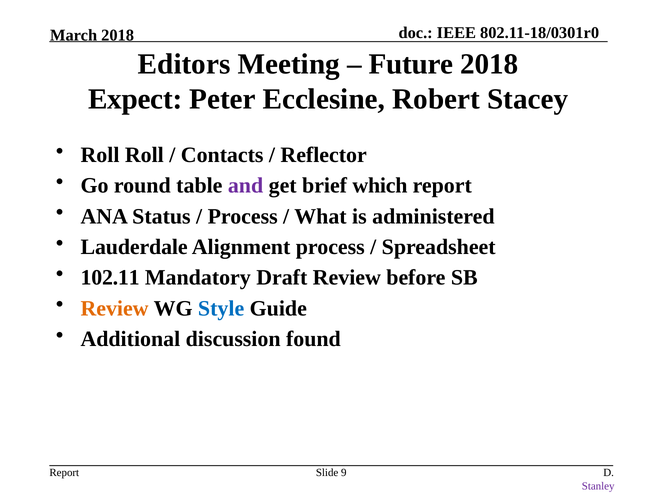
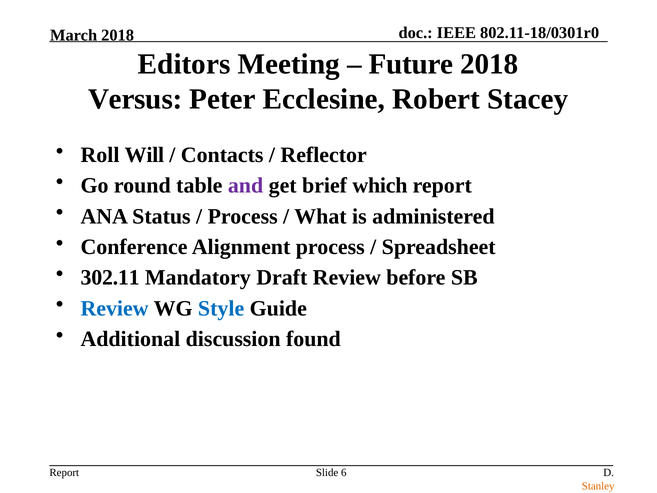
Expect: Expect -> Versus (135, 99)
Roll Roll: Roll -> Will (144, 155)
Lauderdale: Lauderdale -> Conference (134, 247)
102.11: 102.11 -> 302.11 (110, 277)
Review colour: orange -> blue (115, 308)
9: 9 -> 6 (344, 473)
Stanley colour: purple -> orange (598, 486)
